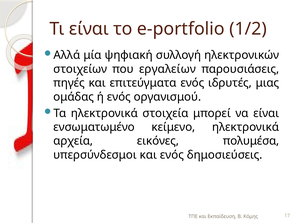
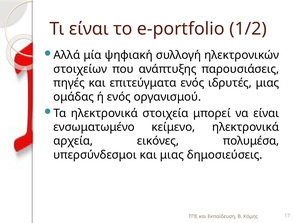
εργαλείων: εργαλείων -> ανάπτυξης (168, 69)
και ενός: ενός -> μιας (172, 155)
